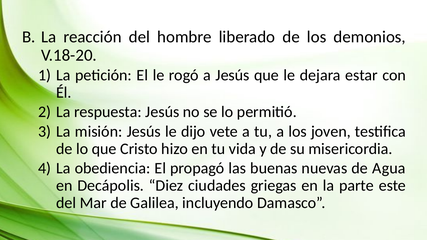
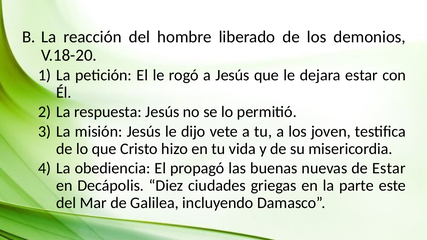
de Agua: Agua -> Estar (389, 168)
